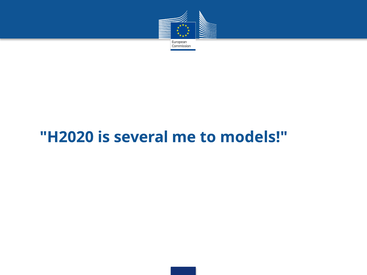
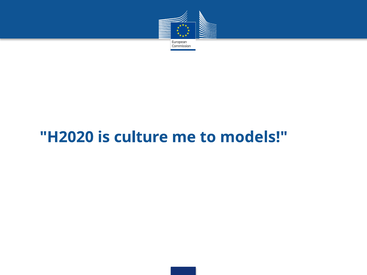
several: several -> culture (141, 137)
